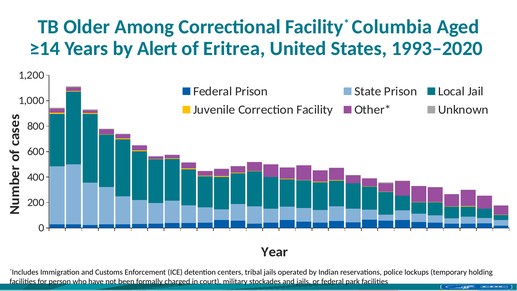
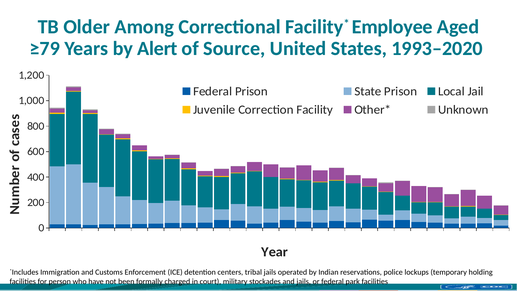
Columbia: Columbia -> Employee (392, 27)
≥14: ≥14 -> ≥79 (45, 48)
Eritrea: Eritrea -> Source (234, 48)
